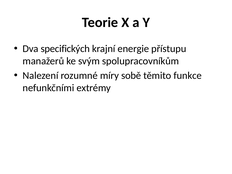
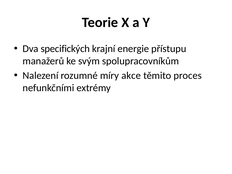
sobě: sobě -> akce (131, 75)
funkce: funkce -> proces (188, 75)
